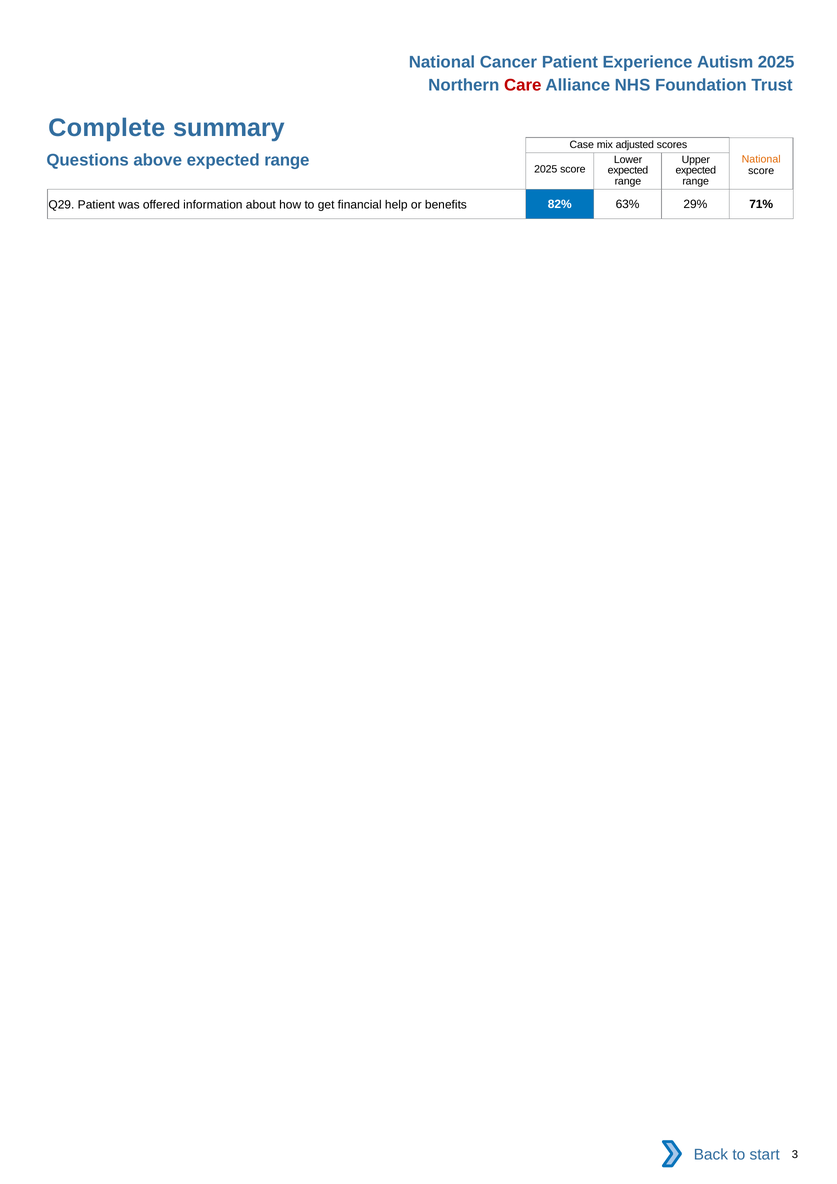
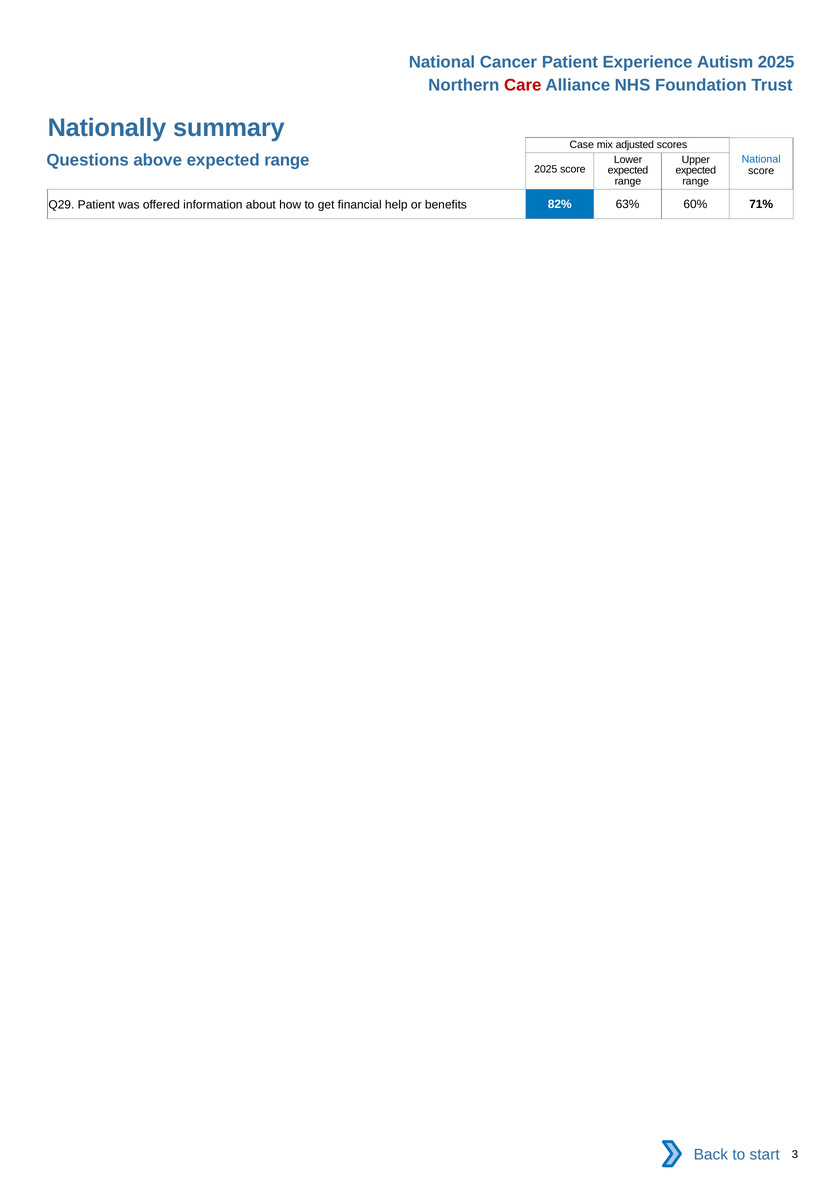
Complete: Complete -> Nationally (107, 128)
National colour: orange -> blue (761, 159)
29%: 29% -> 60% (695, 204)
